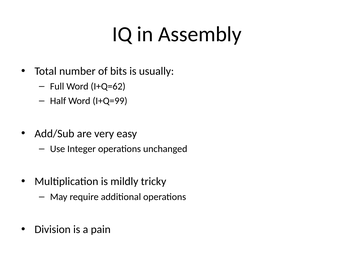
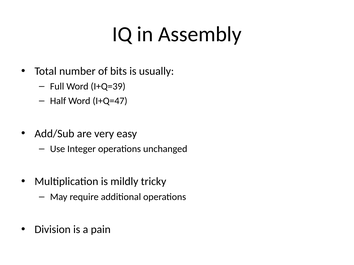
I+Q=62: I+Q=62 -> I+Q=39 (108, 87)
I+Q=99: I+Q=99 -> I+Q=47 (110, 101)
